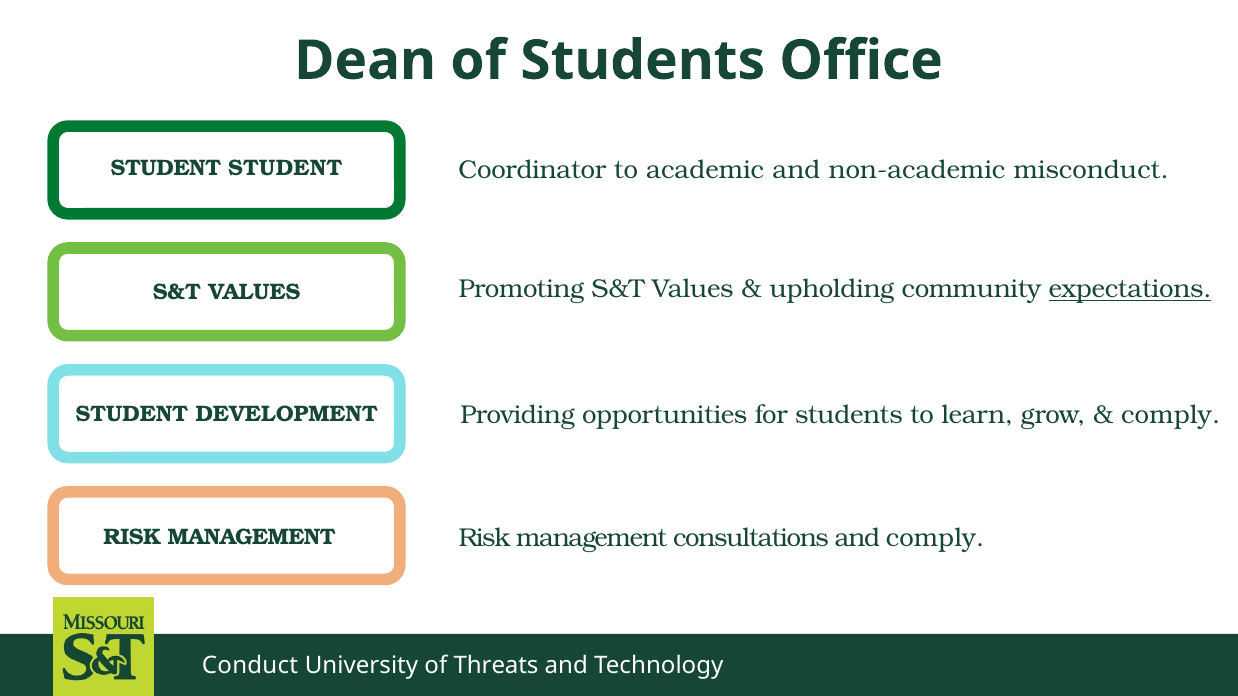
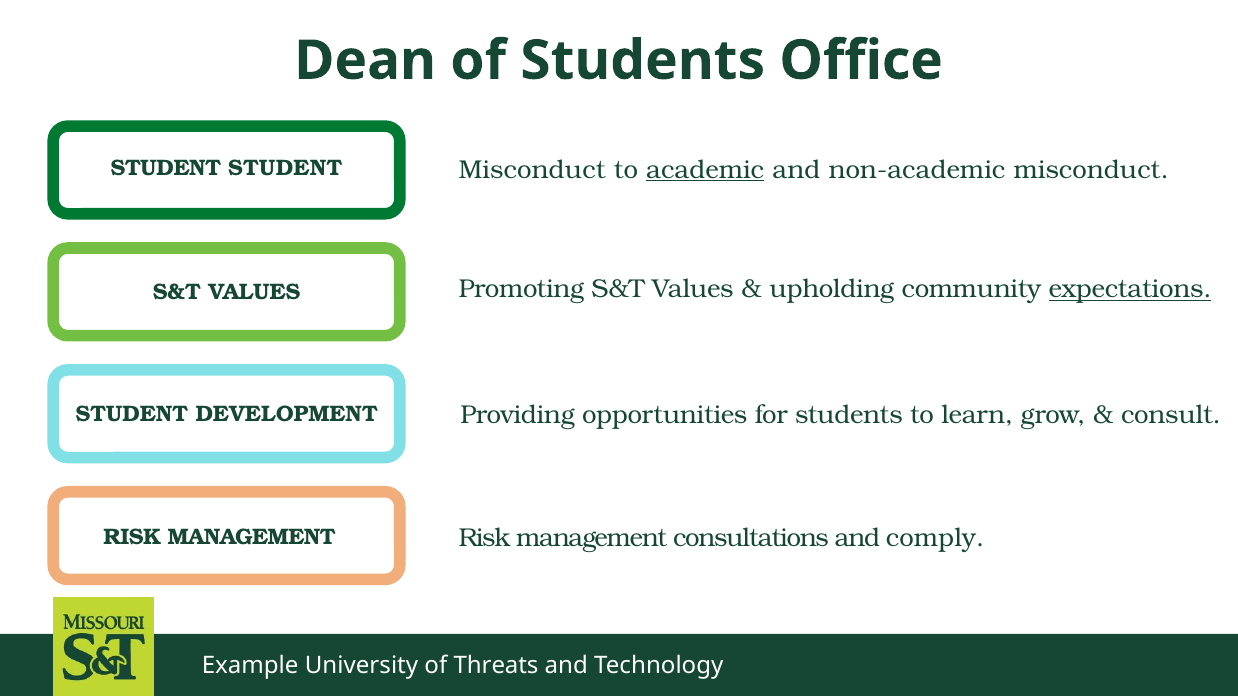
Coordinator: Coordinator -> Misconduct (532, 170)
academic underline: none -> present (705, 170)
comply: comply -> consult (1171, 415)
Conduct: Conduct -> Example (250, 666)
